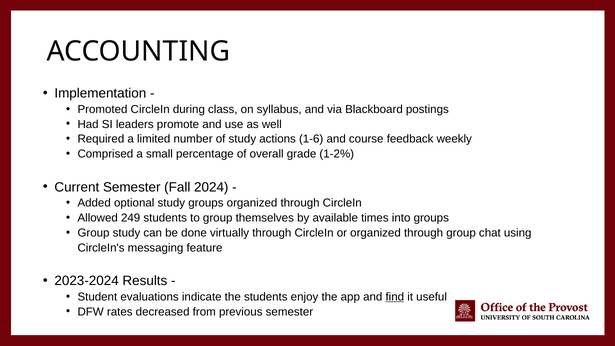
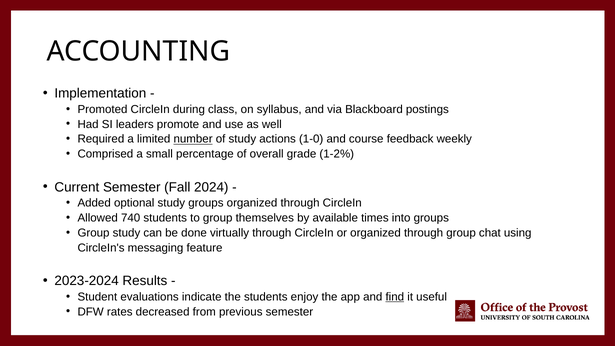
number underline: none -> present (193, 139)
1-6: 1-6 -> 1-0 (311, 139)
249: 249 -> 740 (131, 218)
